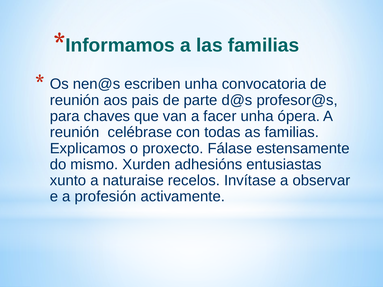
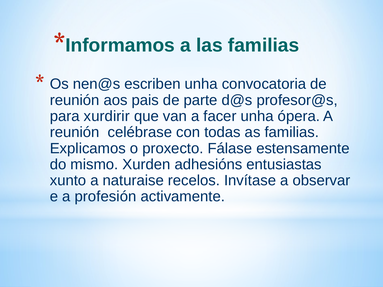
chaves: chaves -> xurdirir (107, 116)
